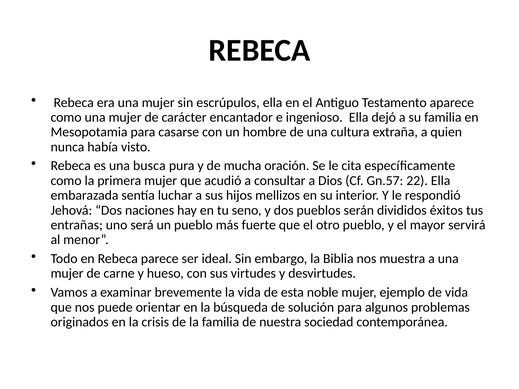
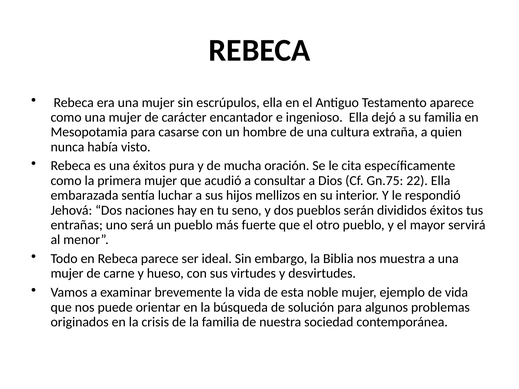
una busca: busca -> éxitos (149, 166)
Gn.57: Gn.57 -> Gn.75 (385, 181)
